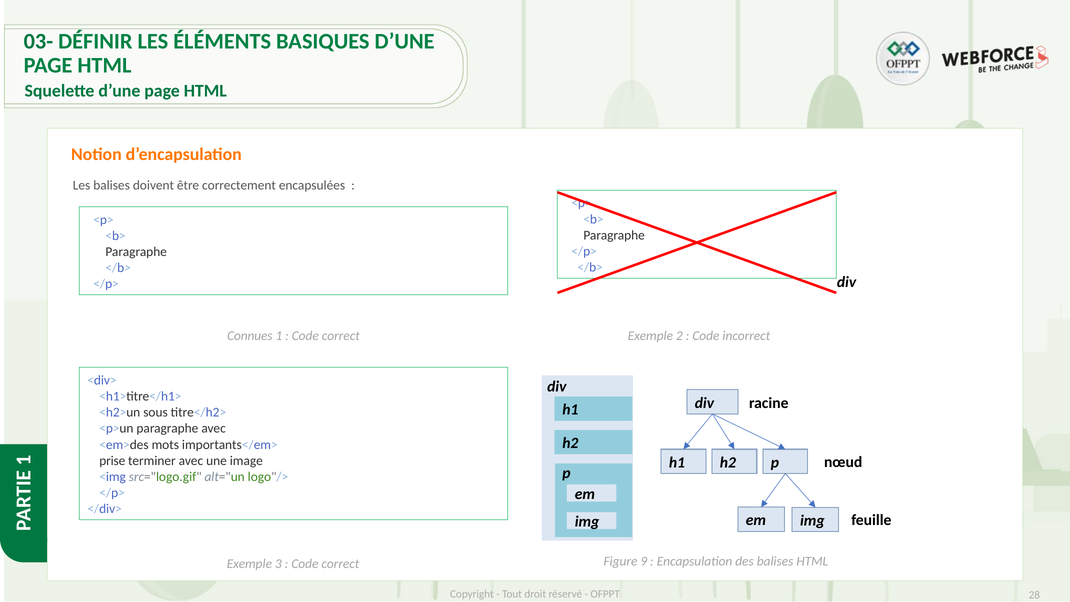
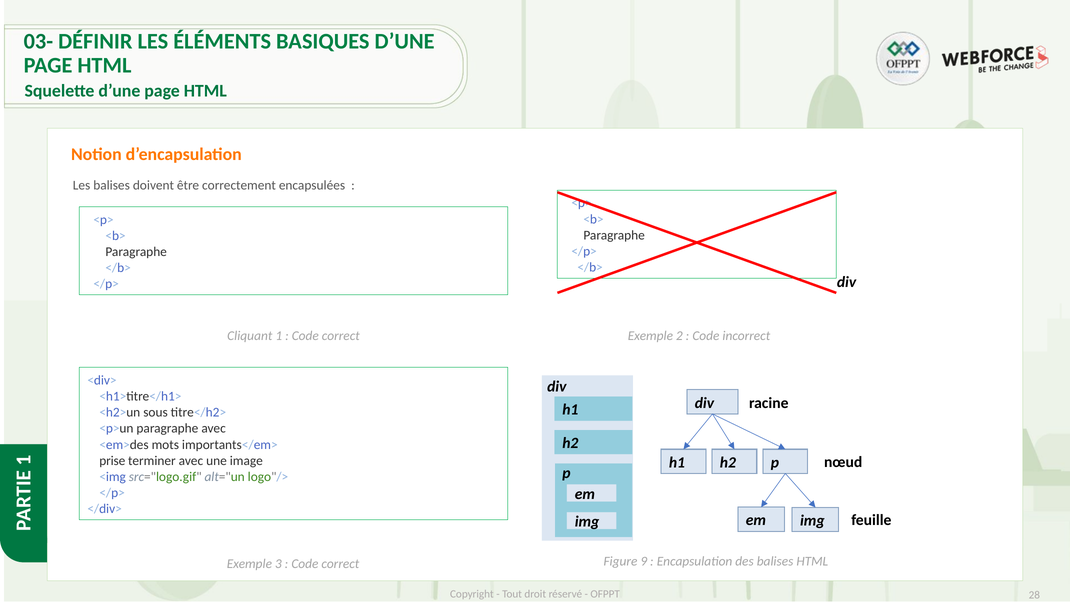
Connues: Connues -> Cliquant (250, 336)
